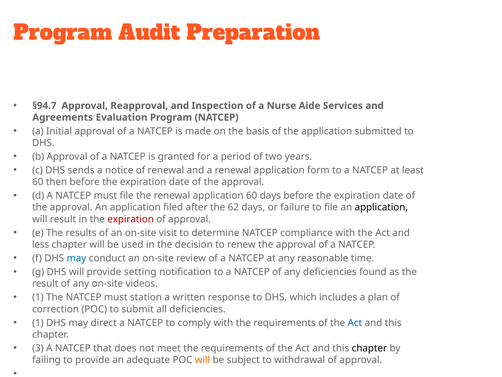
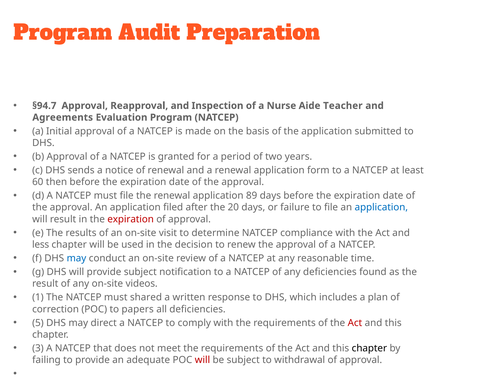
Services: Services -> Teacher (343, 106)
application 60: 60 -> 89 (252, 195)
62: 62 -> 20 (233, 207)
application colour: black -> blue (381, 207)
provide setting: setting -> subject (140, 272)
station: station -> shared (146, 297)
submit: submit -> papers (138, 309)
1: 1 -> 5 (38, 322)
Act colour: blue -> red (355, 322)
will colour: orange -> red (202, 360)
